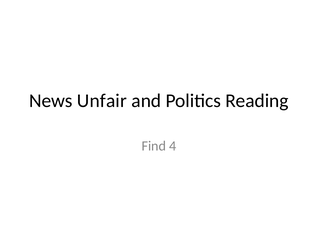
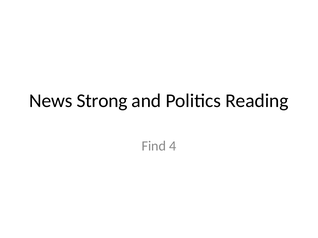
Unfair: Unfair -> Strong (102, 101)
